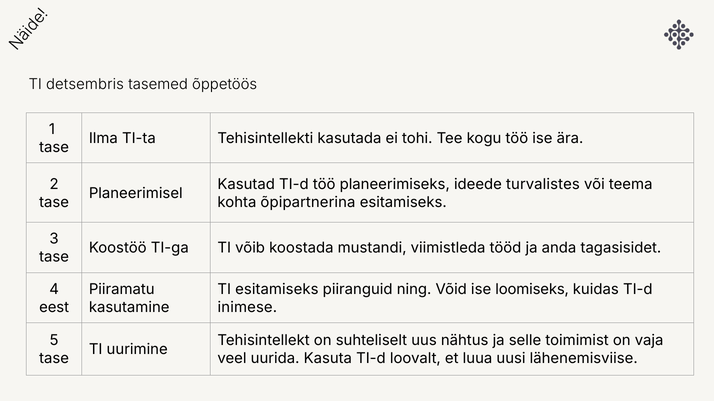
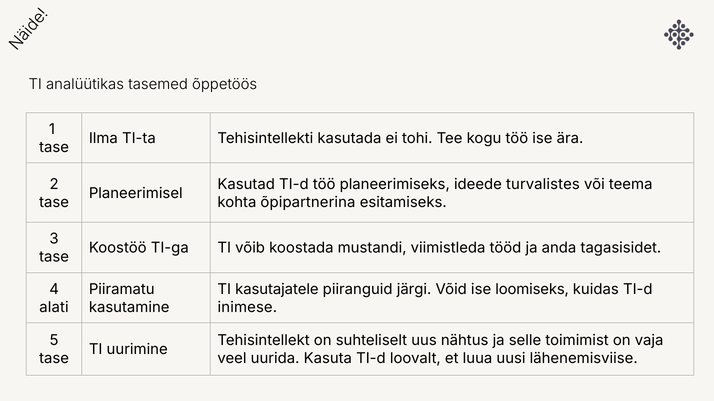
detsembris: detsembris -> analüütikas (85, 84)
TI esitamiseks: esitamiseks -> kasutajatele (277, 290)
ning: ning -> järgi (414, 290)
eest: eest -> alati (54, 308)
